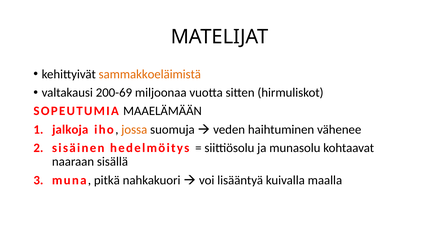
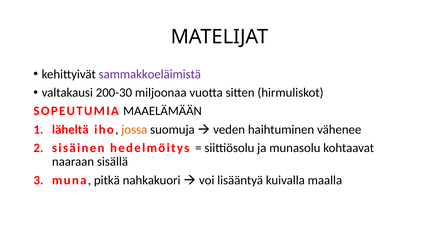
sammakkoeläimistä colour: orange -> purple (150, 74)
200-69: 200-69 -> 200-30 (114, 93)
jalkoja: jalkoja -> läheltä (70, 129)
